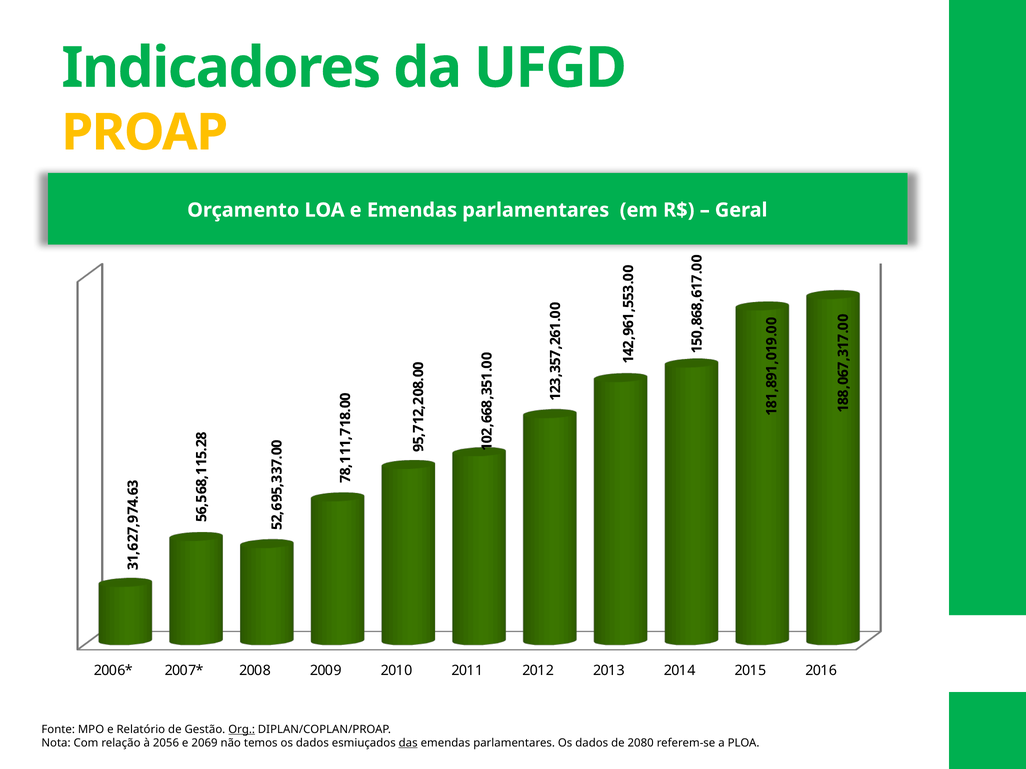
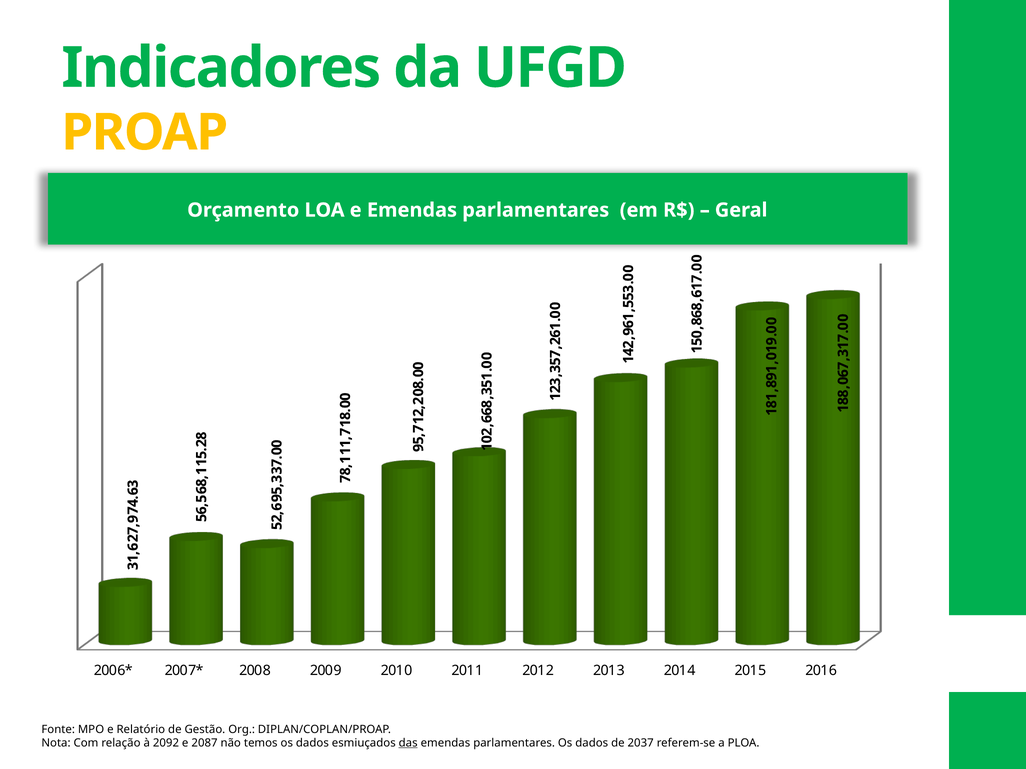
Org underline: present -> none (242, 730)
2056: 2056 -> 2092 (166, 743)
2069: 2069 -> 2087 (205, 743)
2080: 2080 -> 2037 (641, 743)
